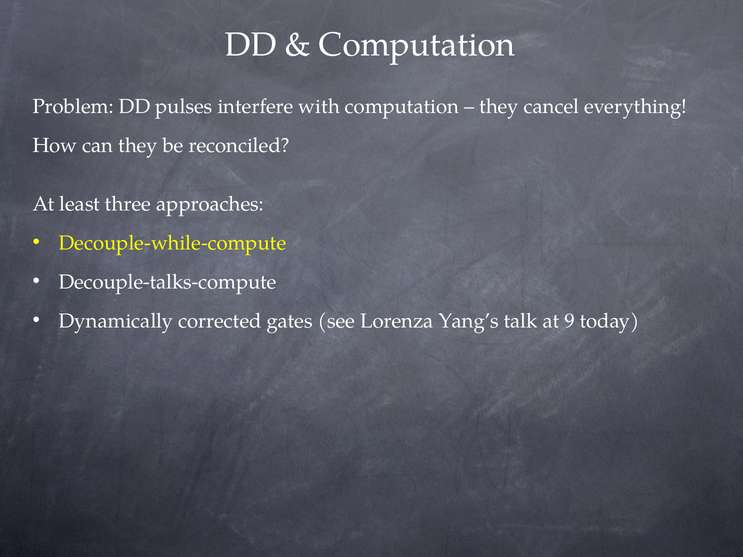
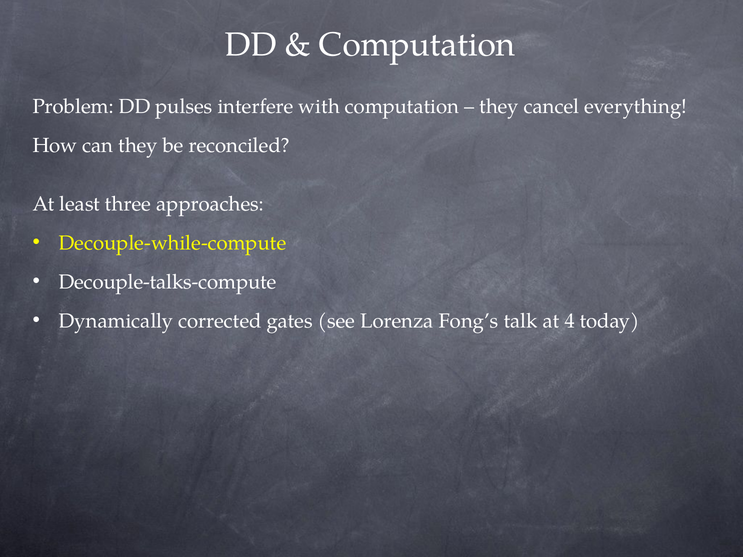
Yang’s: Yang’s -> Fong’s (469, 321)
9: 9 -> 4 (570, 321)
